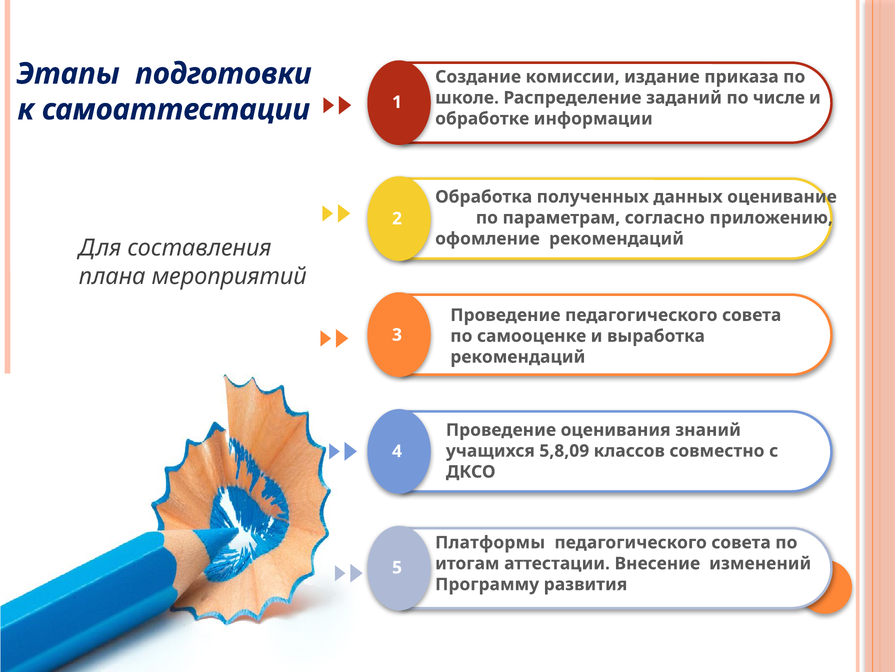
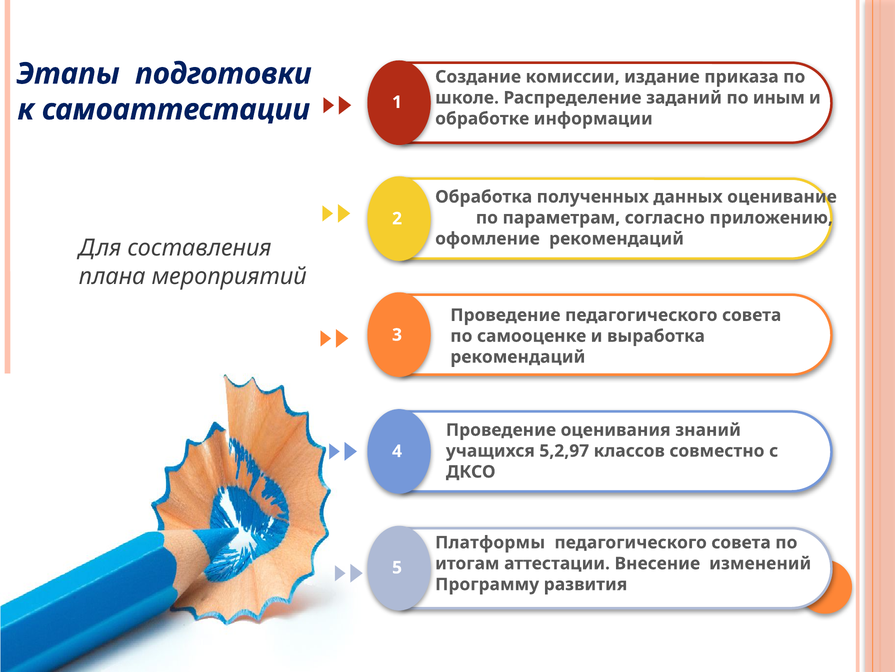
числе: числе -> иным (779, 98)
5,8,09: 5,8,09 -> 5,2,97 (564, 450)
